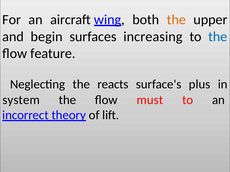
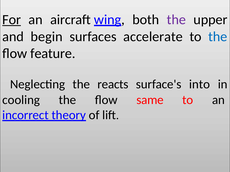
For underline: none -> present (12, 20)
the colour: orange -> purple (176, 20)
increasing: increasing -> accelerate (153, 37)
plus: plus -> into (200, 85)
system: system -> cooling (21, 100)
must: must -> same (150, 100)
